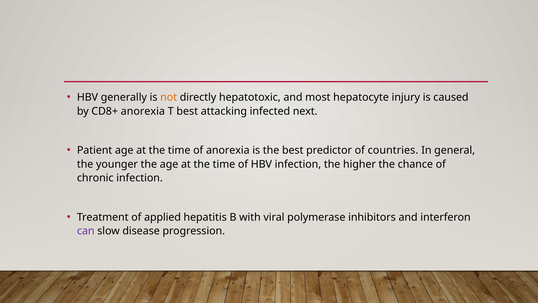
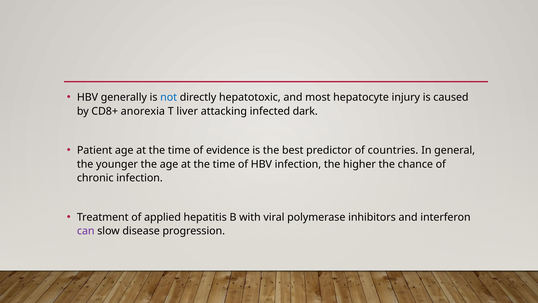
not colour: orange -> blue (169, 97)
T best: best -> liver (187, 111)
next: next -> dark (305, 111)
of anorexia: anorexia -> evidence (228, 150)
